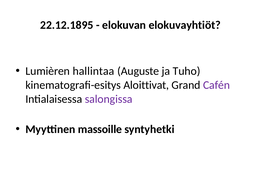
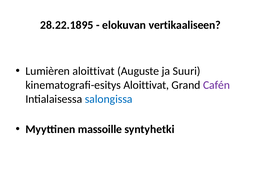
22.12.1895: 22.12.1895 -> 28.22.1895 (67, 25)
elokuvayhtiöt: elokuvayhtiöt -> vertikaaliseen (185, 25)
Lumièren hallintaa: hallintaa -> aloittivat (94, 71)
Tuho: Tuho -> Suuri (187, 71)
salongissa colour: purple -> blue (109, 99)
